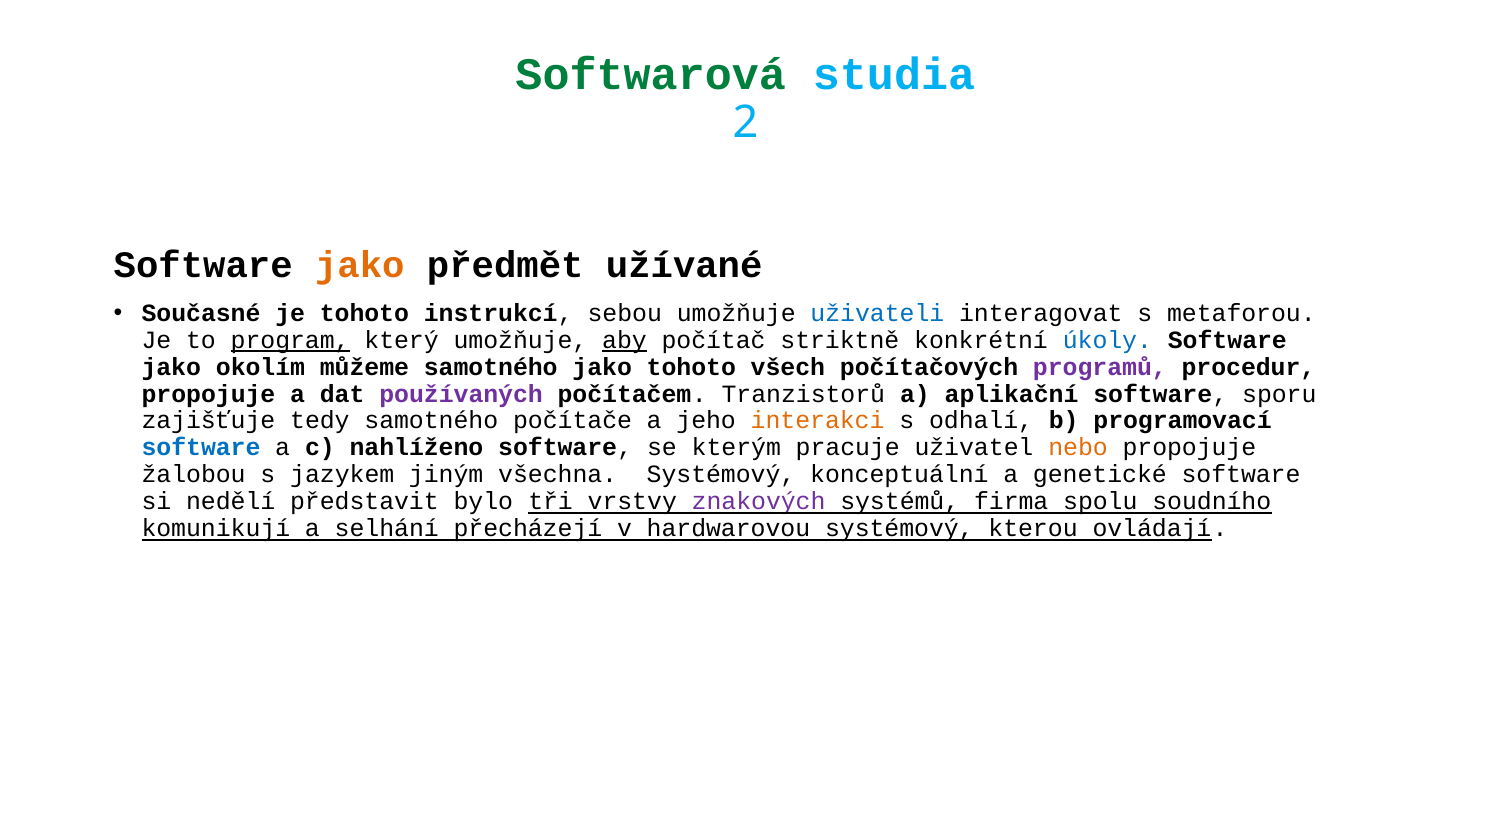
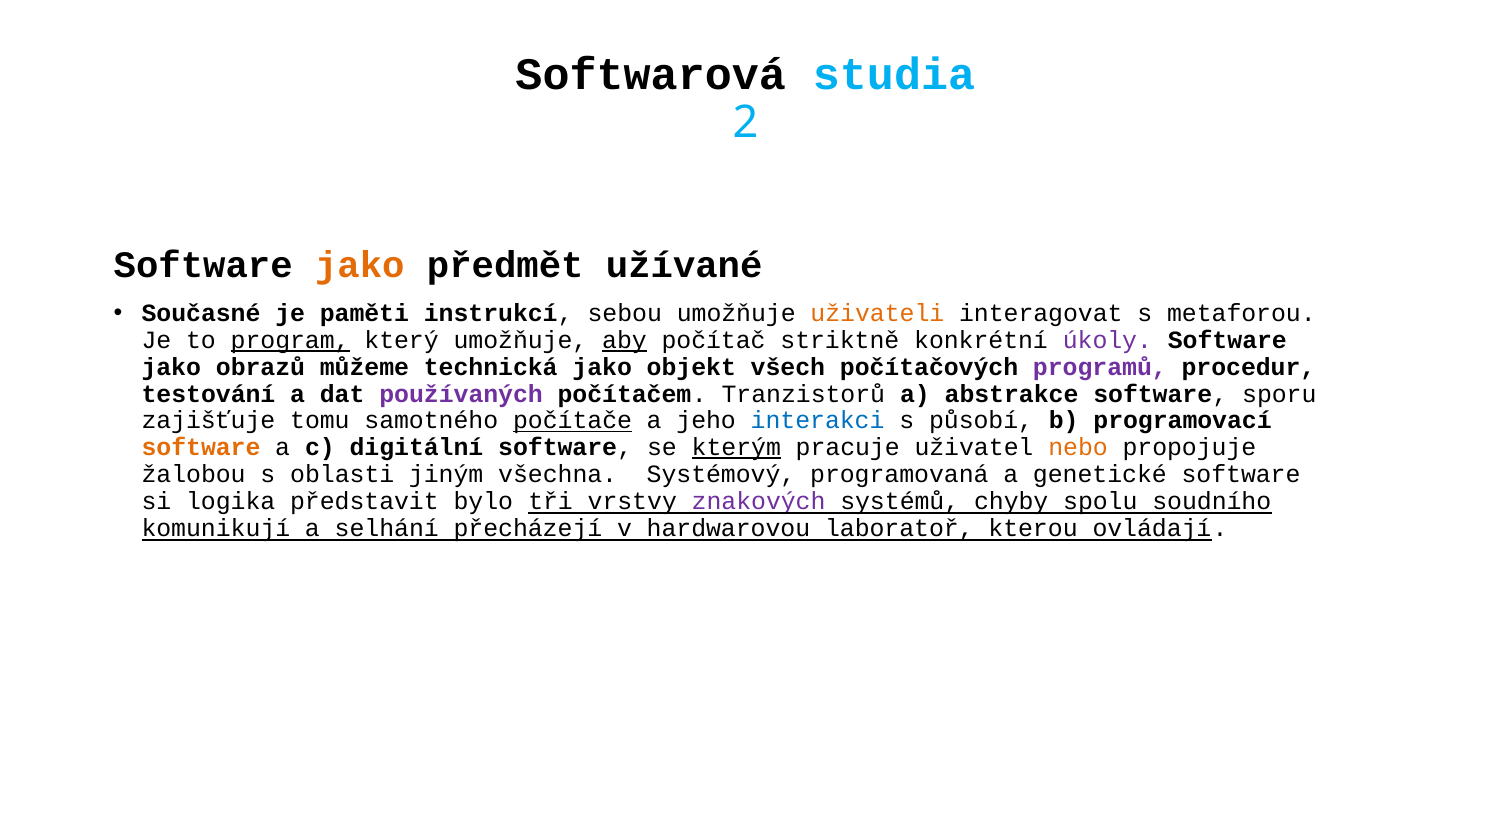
Softwarová colour: green -> black (651, 74)
je tohoto: tohoto -> paměti (364, 314)
uživateli colour: blue -> orange (877, 314)
úkoly colour: blue -> purple (1107, 340)
okolím: okolím -> obrazů (261, 367)
můžeme samotného: samotného -> technická (491, 367)
jako tohoto: tohoto -> objekt (691, 367)
propojuje: propojuje -> testování (208, 394)
aplikační: aplikační -> abstrakce (1012, 394)
tedy: tedy -> tomu (320, 421)
počítače underline: none -> present (573, 421)
interakci colour: orange -> blue (818, 421)
odhalí: odhalí -> působí (981, 421)
software colour: blue -> orange (201, 447)
nahlíženo: nahlíženo -> digitální (416, 447)
kterým underline: none -> present (736, 447)
jazykem: jazykem -> oblasti (342, 474)
konceptuální: konceptuální -> programovaná (899, 474)
nedělí: nedělí -> logika (231, 501)
firma: firma -> chyby (1011, 501)
hardwarovou systémový: systémový -> laboratoř (899, 528)
